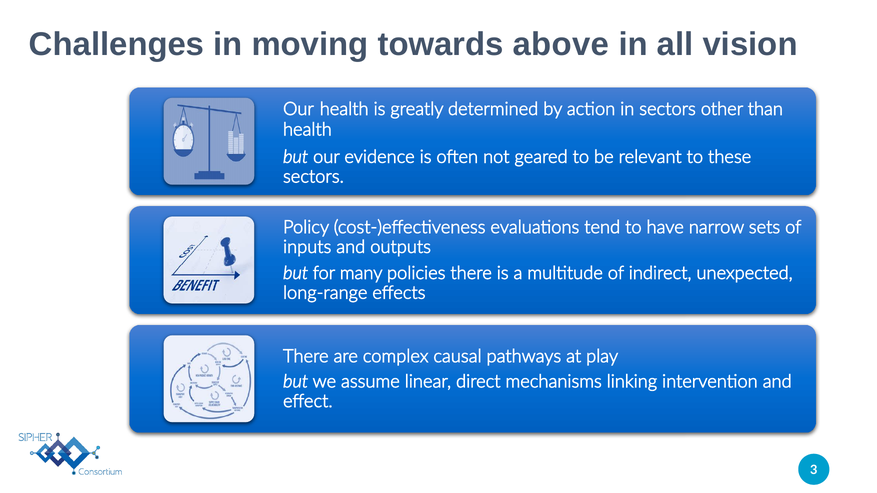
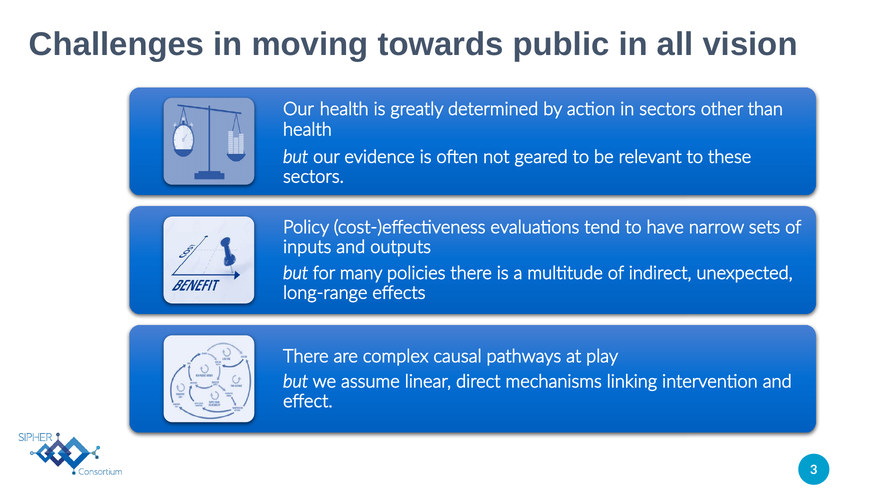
above: above -> public (561, 44)
